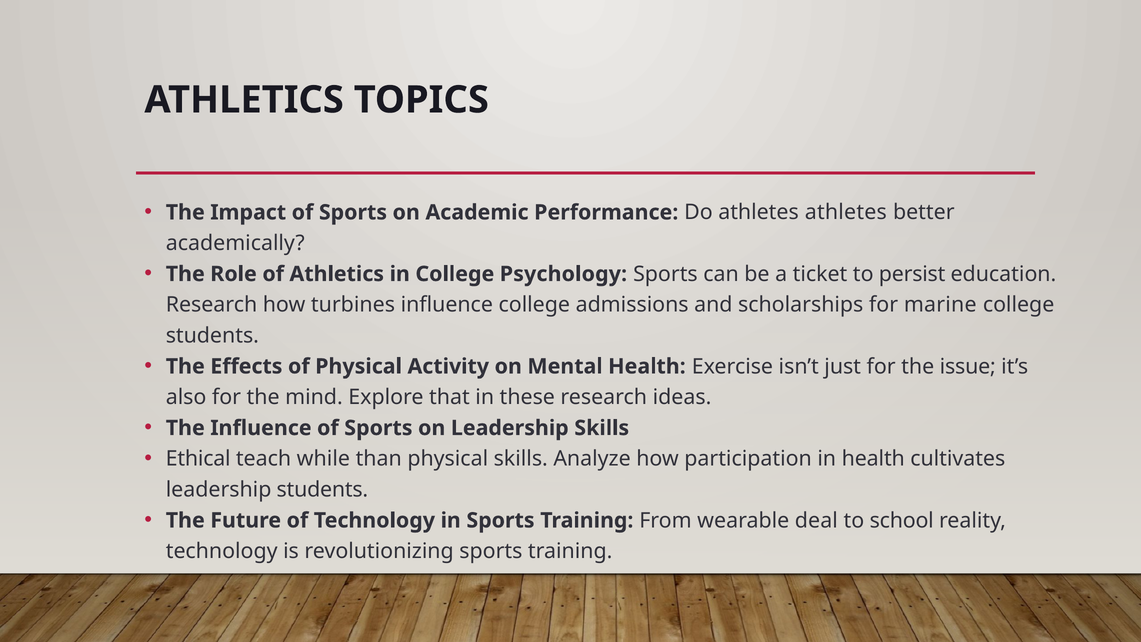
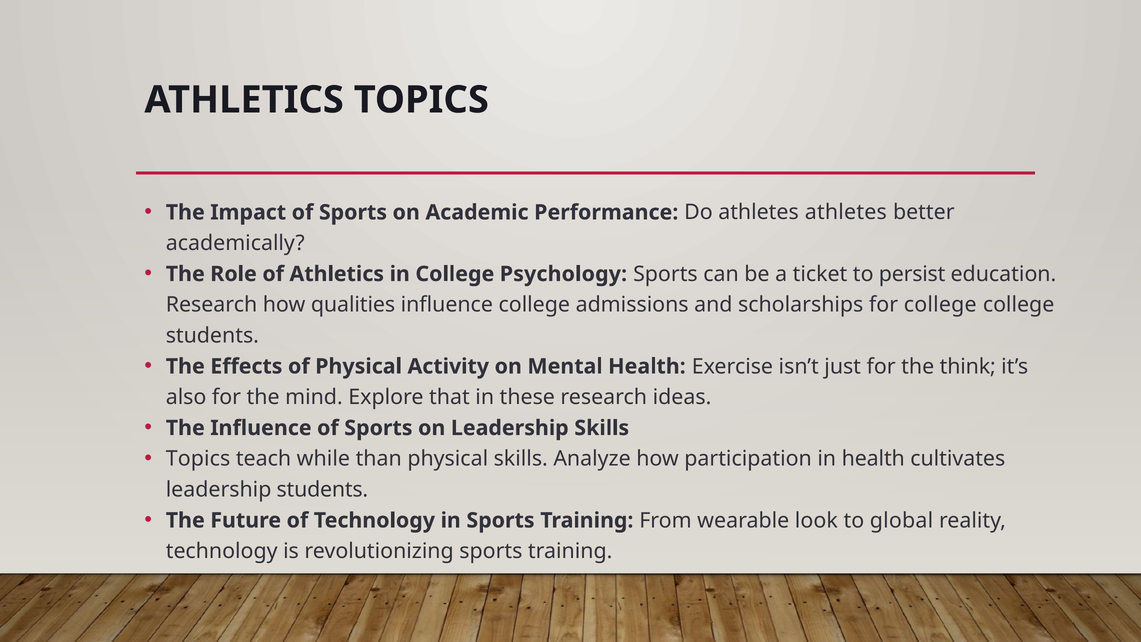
turbines: turbines -> qualities (353, 305)
for marine: marine -> college (940, 305)
issue: issue -> think (968, 366)
Ethical: Ethical -> Topics (198, 459)
deal: deal -> look (816, 520)
school: school -> global (902, 520)
